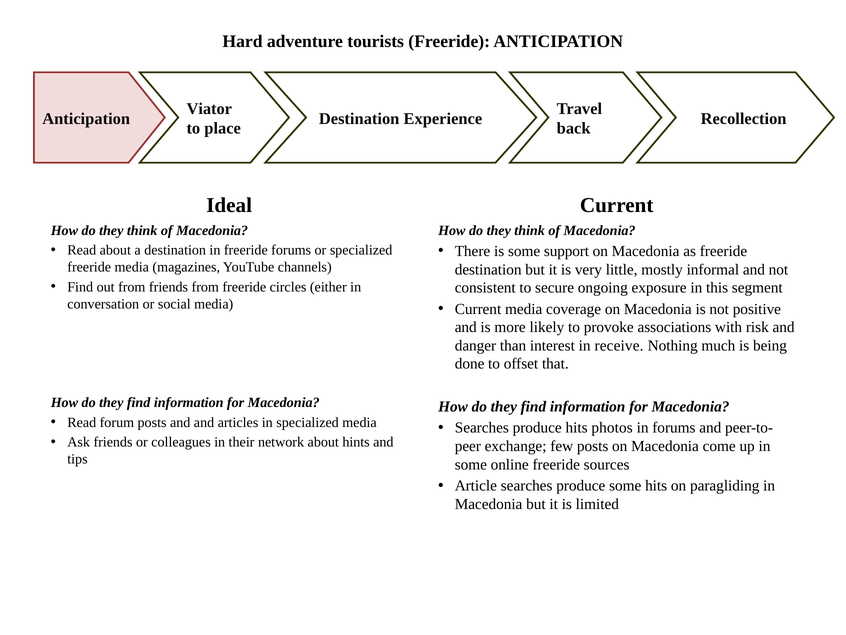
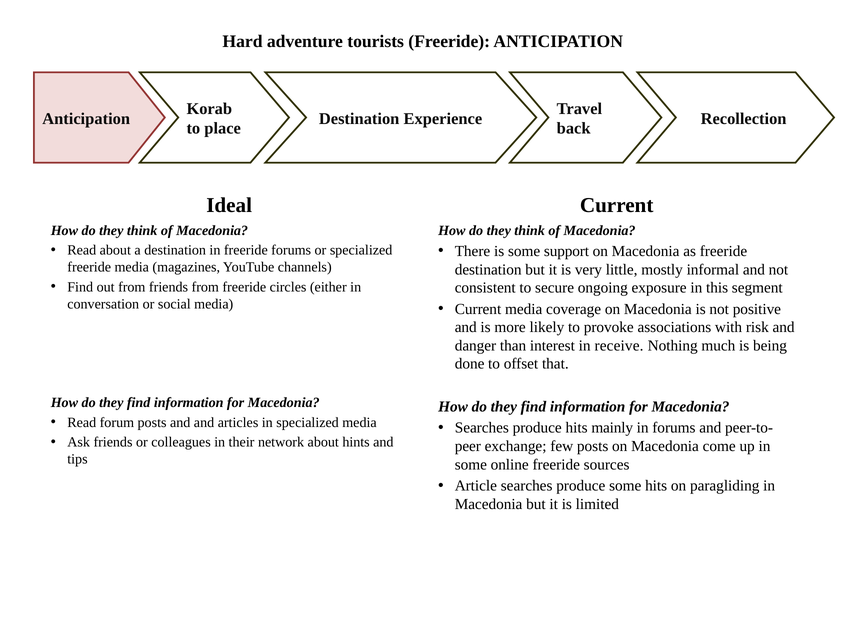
Viator: Viator -> Korab (209, 109)
photos: photos -> mainly (612, 428)
